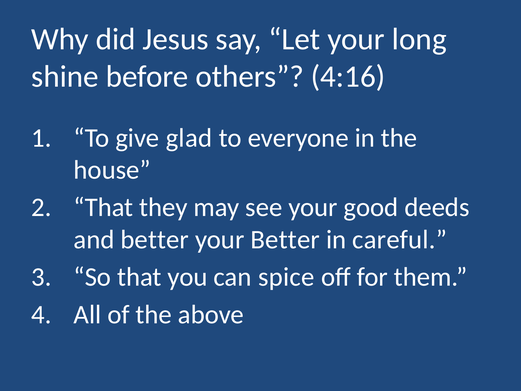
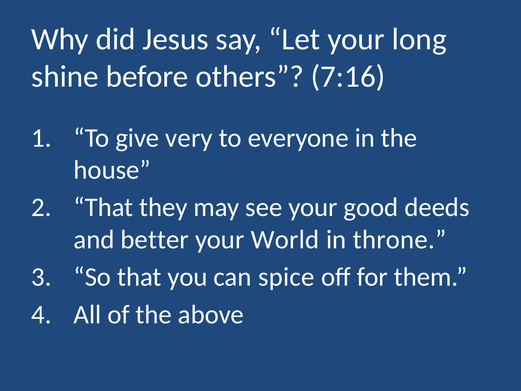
4:16: 4:16 -> 7:16 (348, 76)
glad: glad -> very (189, 138)
your Better: Better -> World (285, 239)
careful: careful -> throne (400, 239)
